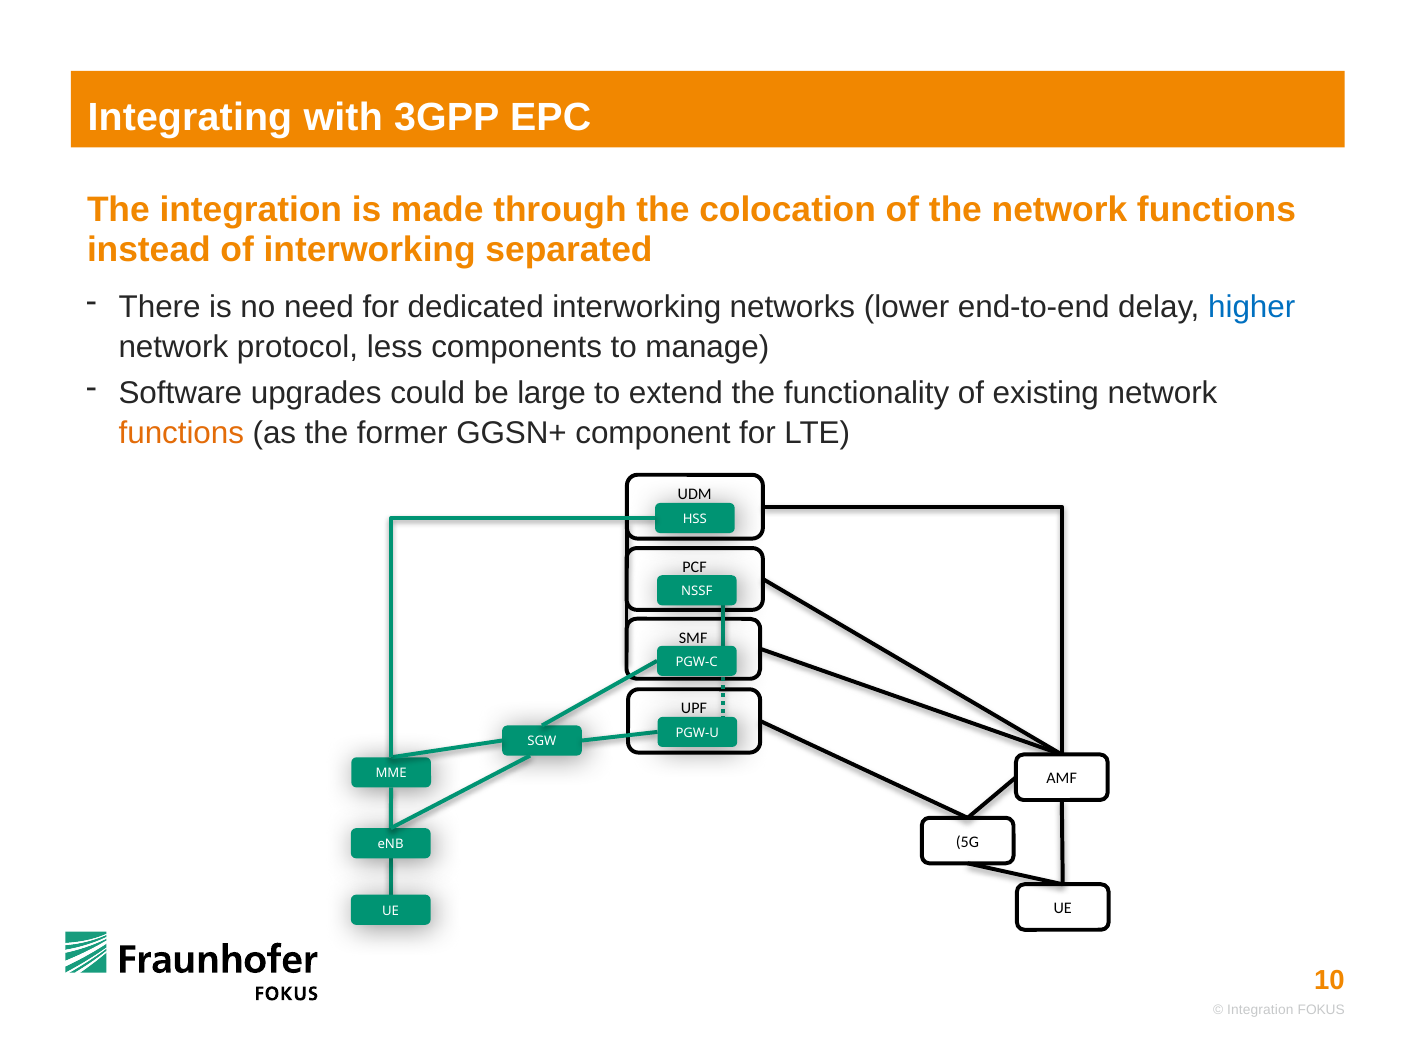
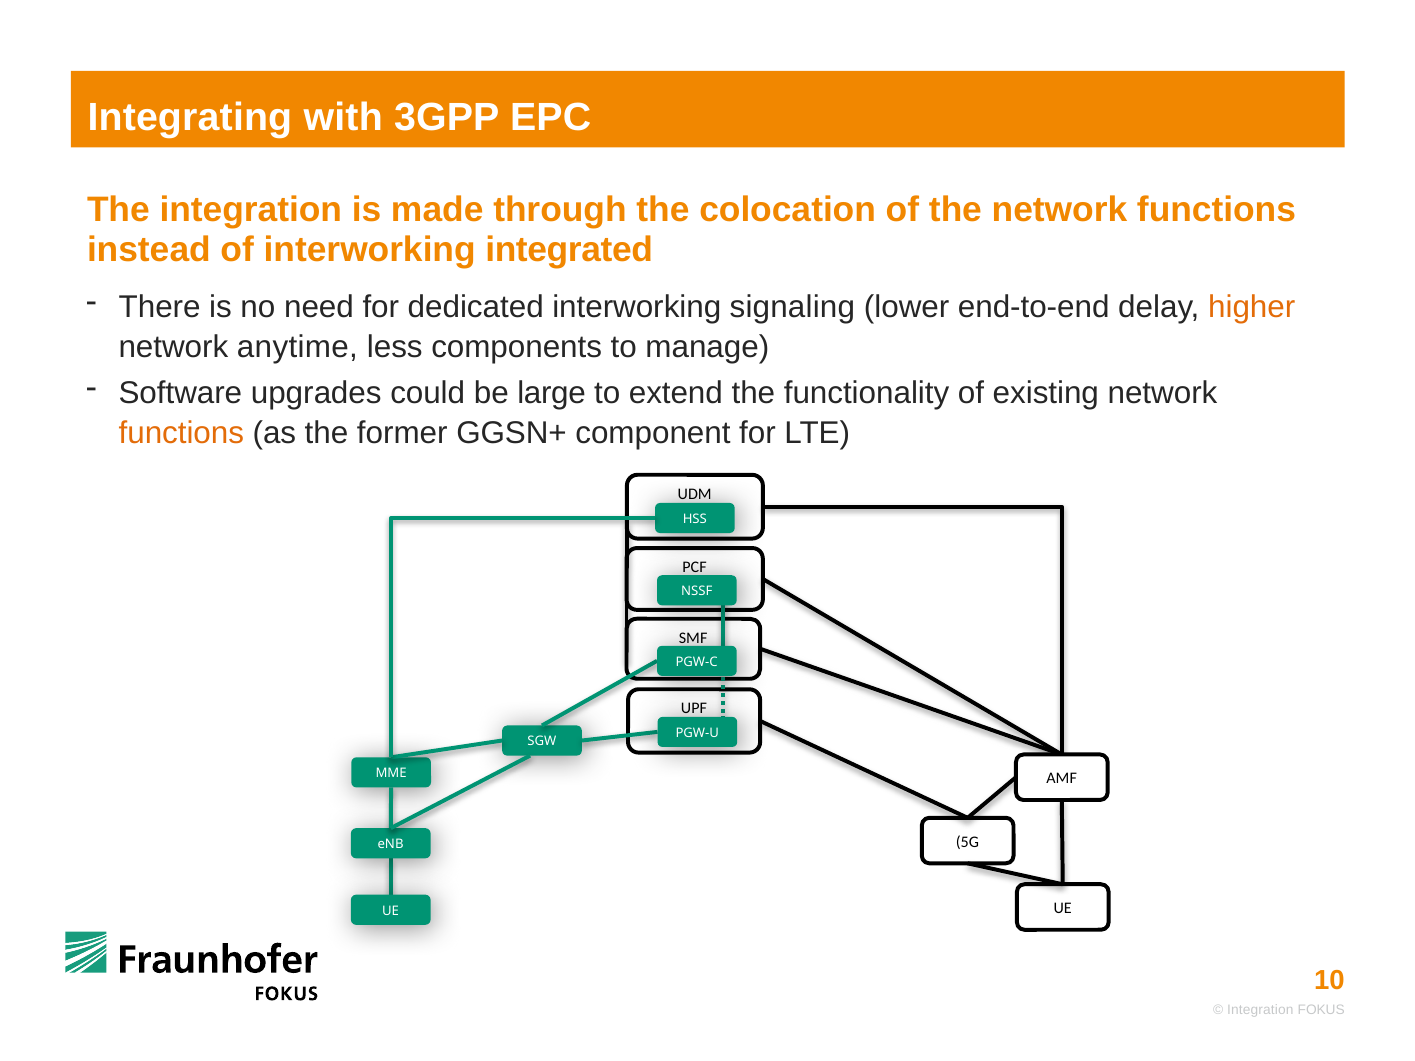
separated: separated -> integrated (569, 250)
networks: networks -> signaling (792, 307)
higher colour: blue -> orange (1252, 307)
protocol: protocol -> anytime (297, 347)
